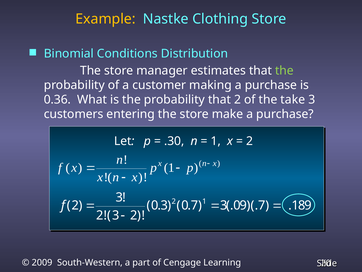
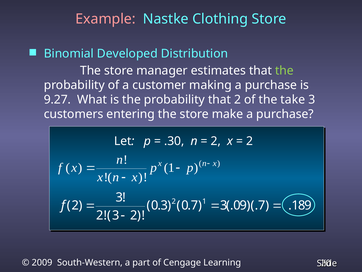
Example colour: yellow -> pink (106, 19)
Conditions: Conditions -> Developed (127, 54)
0.36: 0.36 -> 9.27 (57, 99)
1: 1 -> 2 (216, 141)
